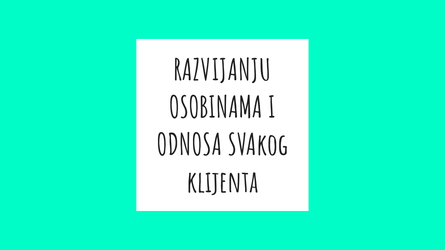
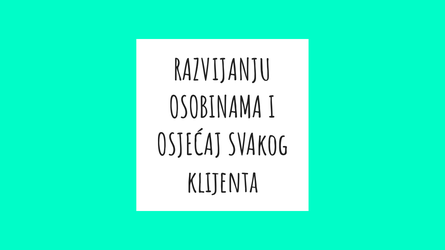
ODNOSA: ODNOSA -> OSJEĆAJ (190, 145)
